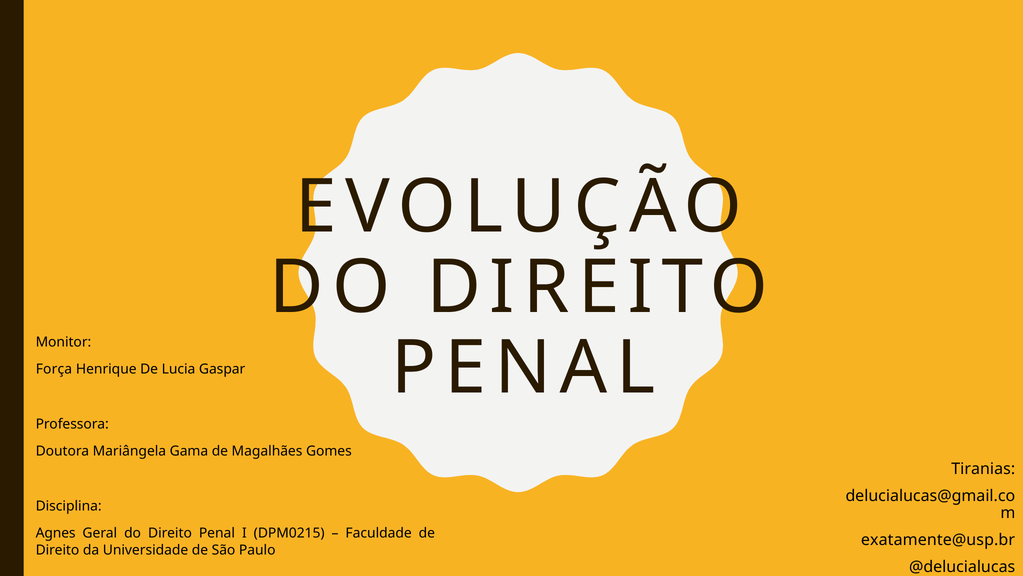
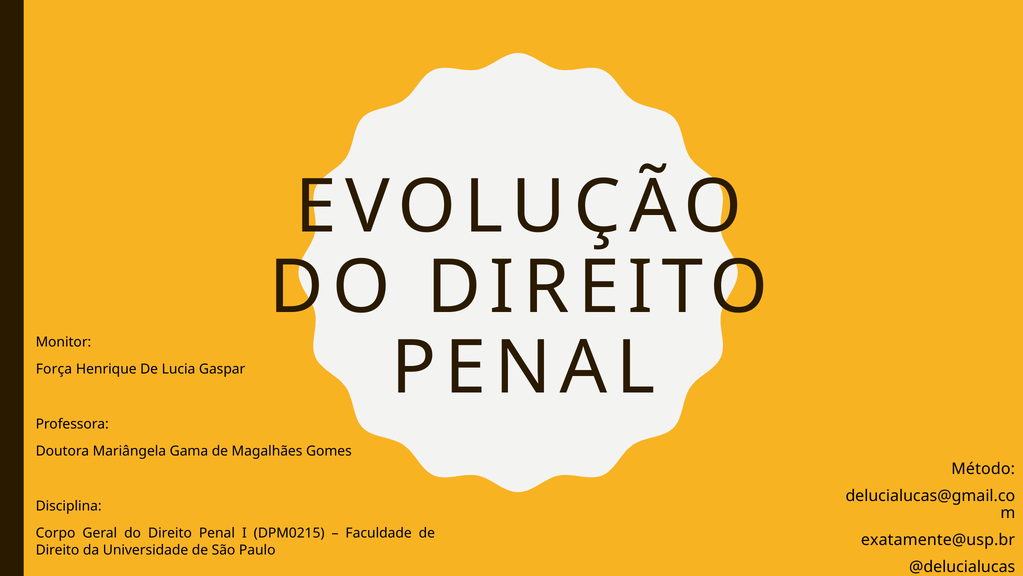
Tiranias: Tiranias -> Método (983, 468)
Agnes: Agnes -> Corpo (56, 533)
